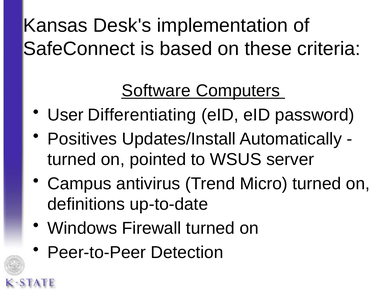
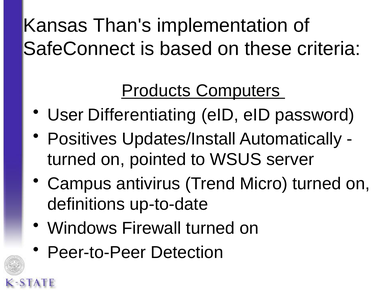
Desk's: Desk's -> Than's (122, 26)
Software: Software -> Products (156, 91)
